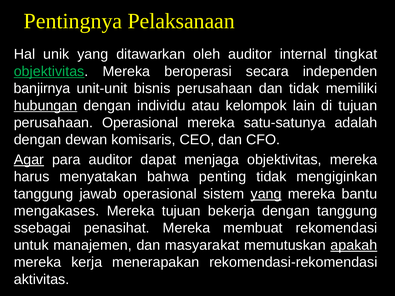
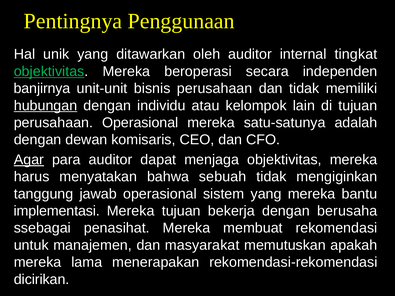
Pelaksanaan: Pelaksanaan -> Penggunaan (181, 21)
penting: penting -> sebuah (223, 177)
yang underline: present -> none (266, 194)
mengakases: mengakases -> implementasi (57, 211)
dengan tanggung: tanggung -> berusaha (347, 211)
apakah underline: present -> none (354, 245)
kerja: kerja -> lama (87, 262)
aktivitas: aktivitas -> dicirikan (42, 280)
